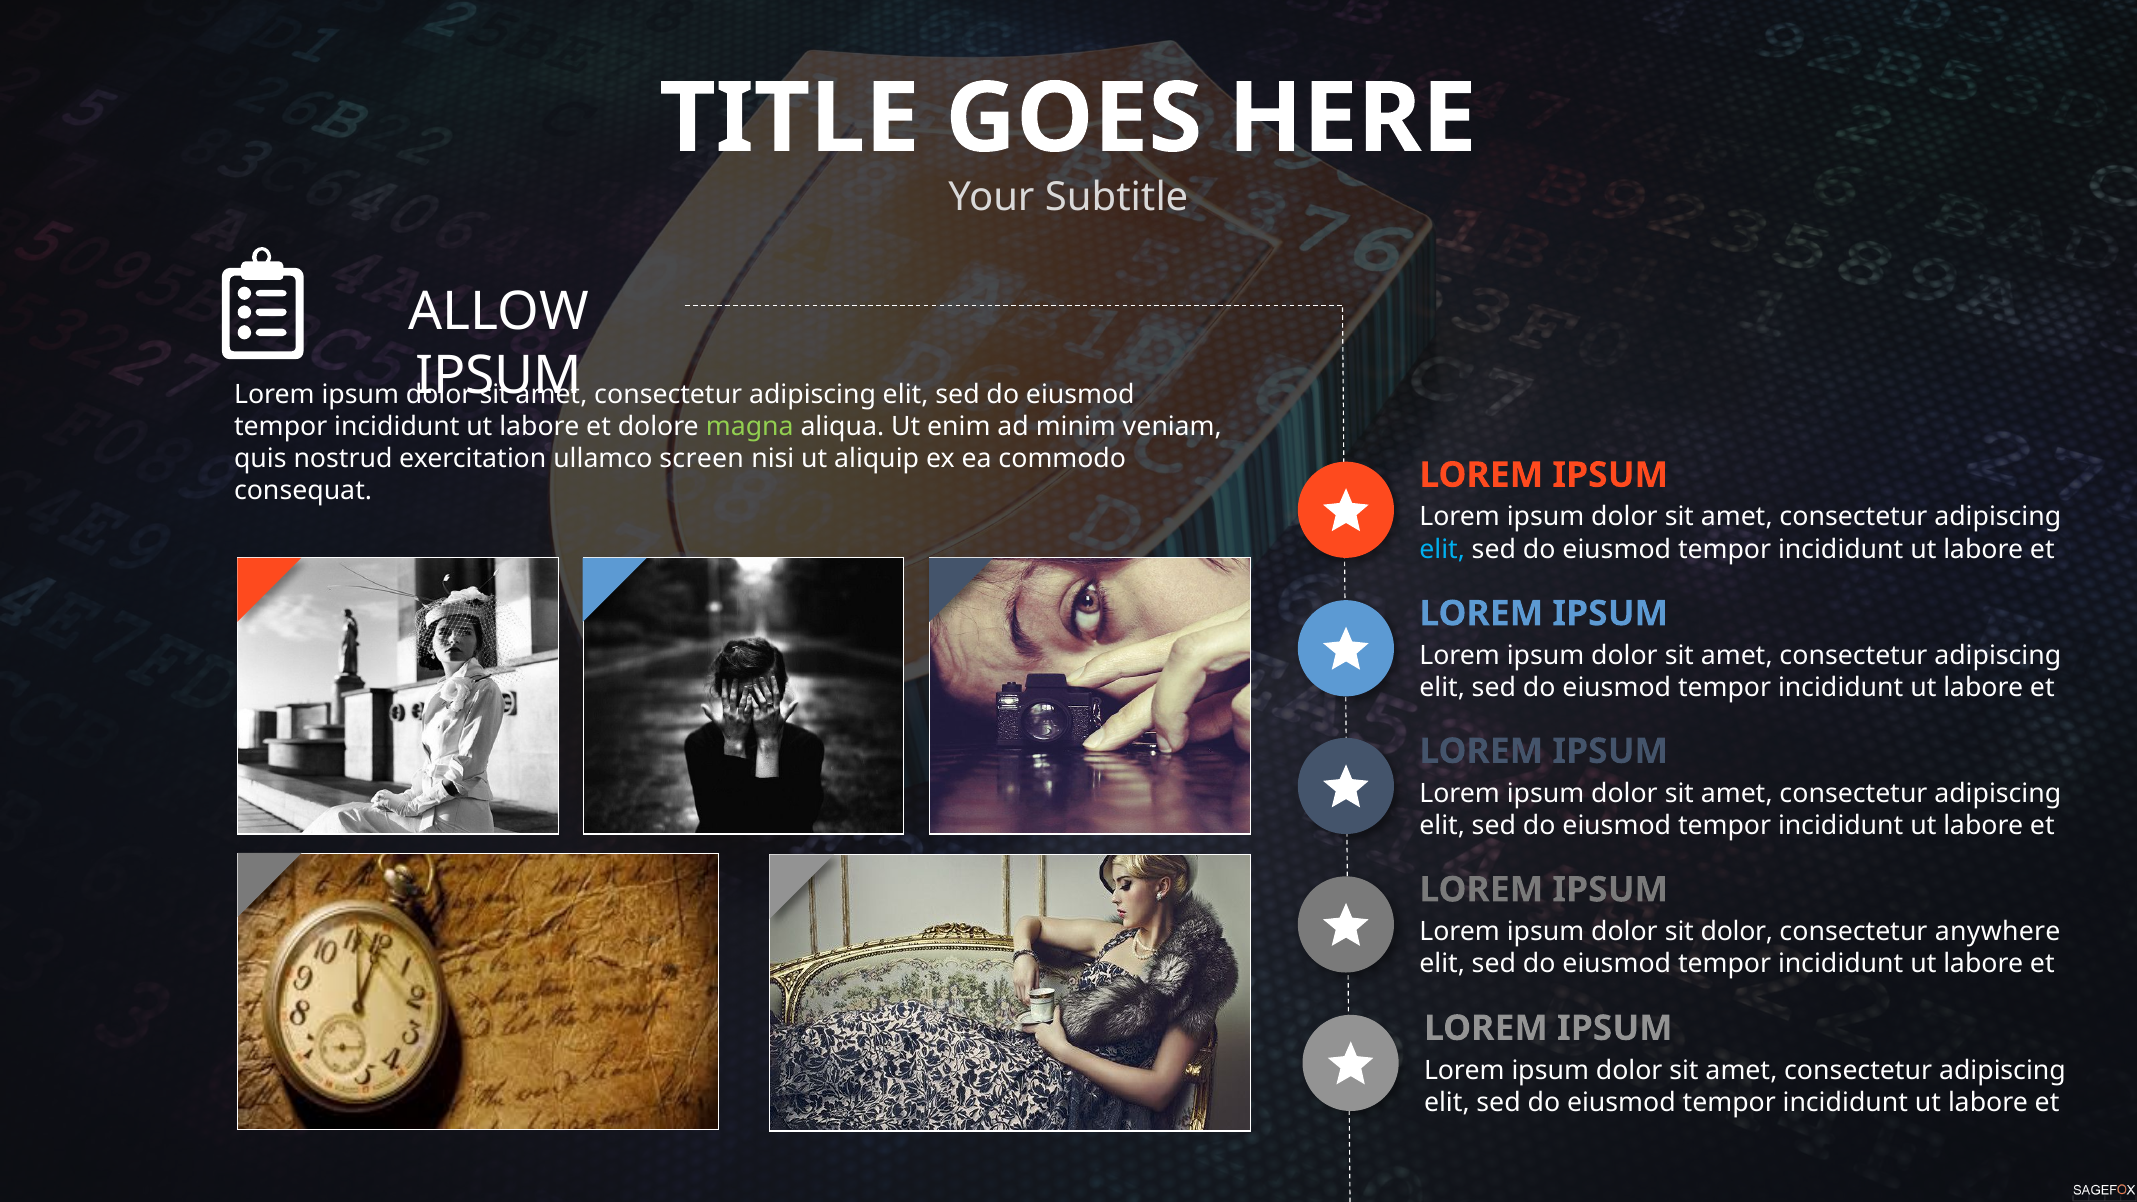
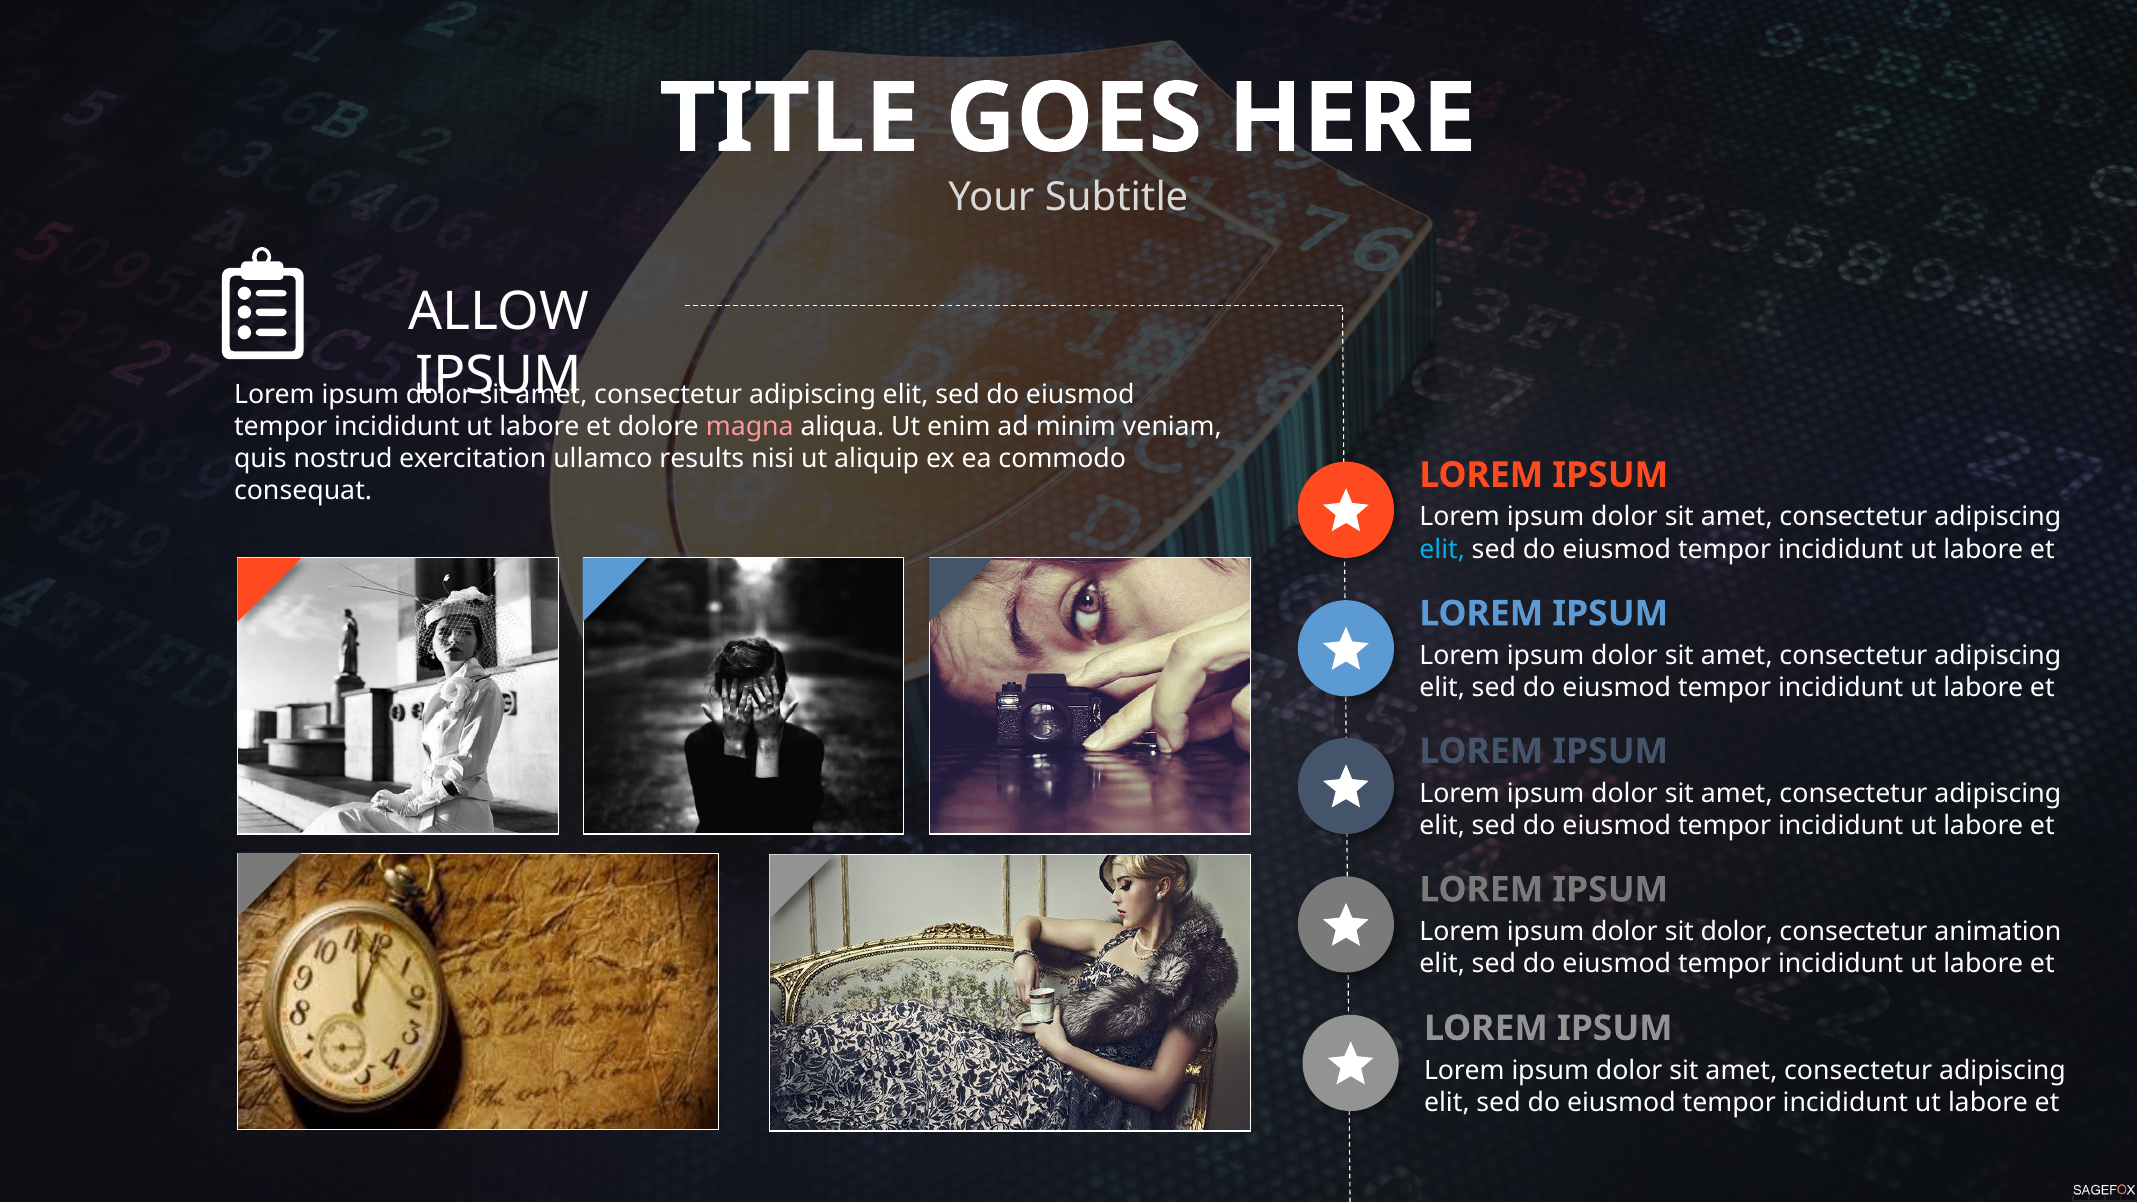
magna colour: light green -> pink (750, 426)
screen: screen -> results (702, 458)
anywhere: anywhere -> animation (1998, 932)
